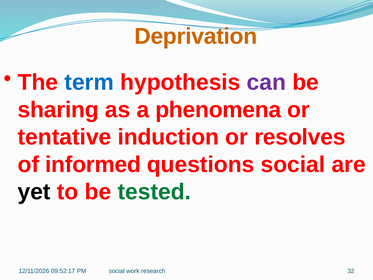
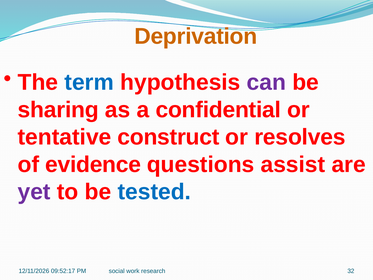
phenomena: phenomena -> confidential (218, 110)
induction: induction -> construct (168, 137)
informed: informed -> evidence (93, 164)
questions social: social -> assist (293, 164)
yet colour: black -> purple (34, 192)
tested colour: green -> blue (154, 192)
